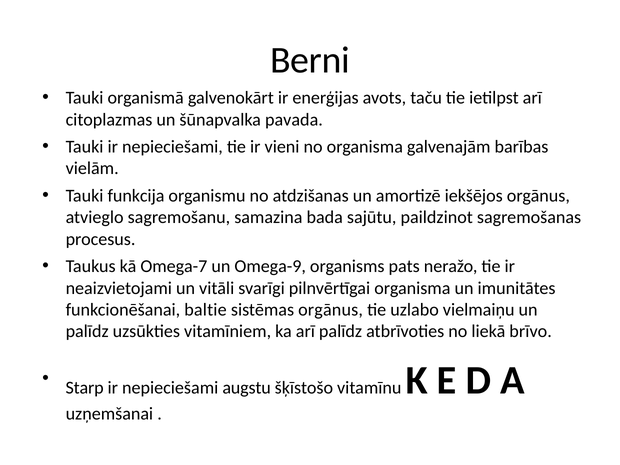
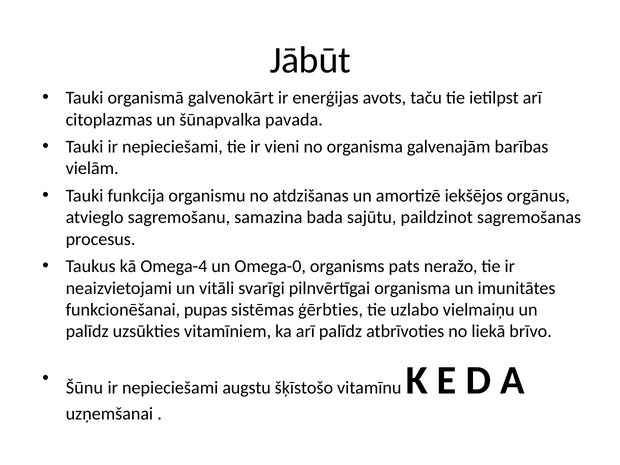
Berni: Berni -> Jābūt (310, 60)
Omega-7: Omega-7 -> Omega-4 (174, 266)
Omega-9: Omega-9 -> Omega-0 (270, 266)
baltie: baltie -> pupas (206, 310)
sistēmas orgānus: orgānus -> ģērbties (331, 310)
Starp: Starp -> Šūnu (84, 388)
